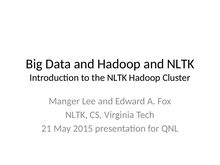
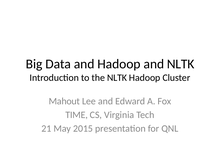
Manger: Manger -> Mahout (64, 101)
NLTK: NLTK -> TIME (77, 115)
